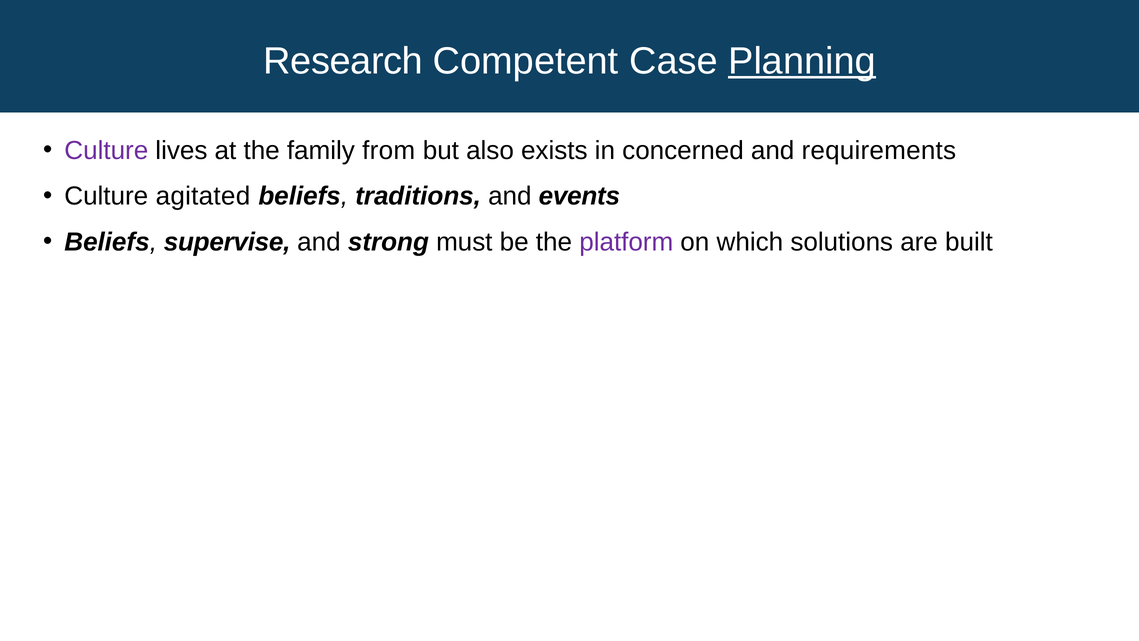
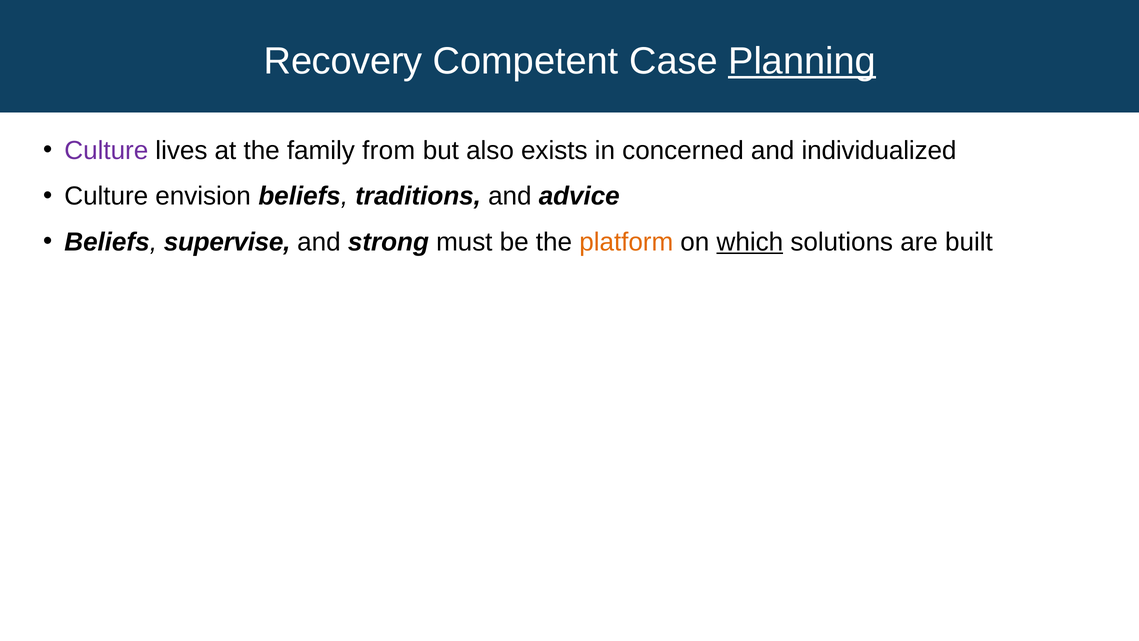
Research: Research -> Recovery (343, 61)
requirements: requirements -> individualized (879, 151)
agitated: agitated -> envision (203, 196)
events: events -> advice (579, 196)
platform colour: purple -> orange (626, 242)
which underline: none -> present (750, 242)
